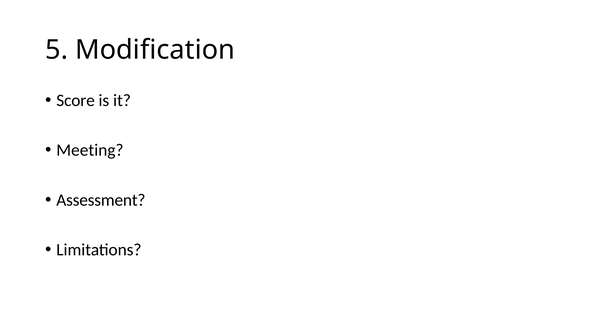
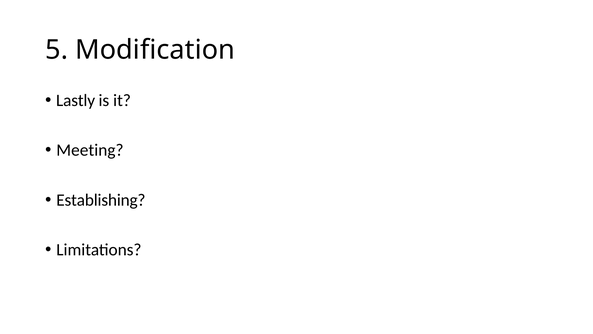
Score: Score -> Lastly (76, 100)
Assessment: Assessment -> Establishing (101, 200)
